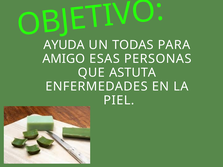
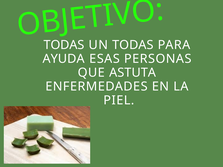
AYUDA: AYUDA -> TODAS (64, 45)
AMIGO: AMIGO -> AYUDA (64, 59)
